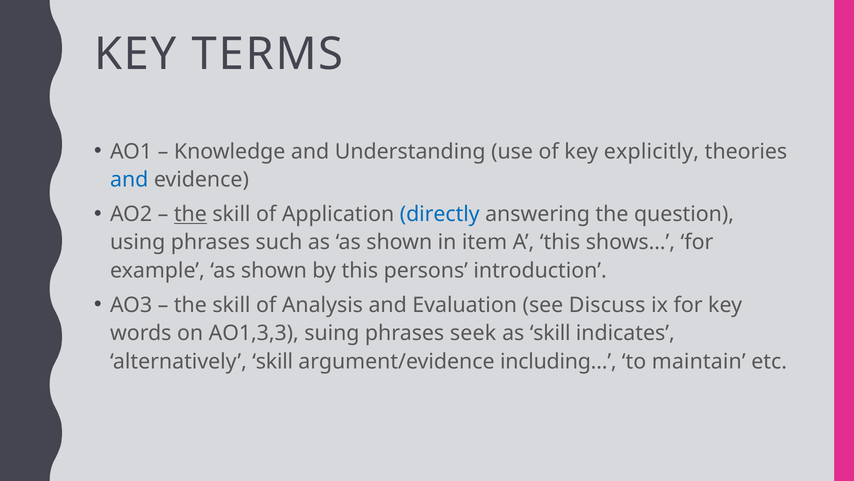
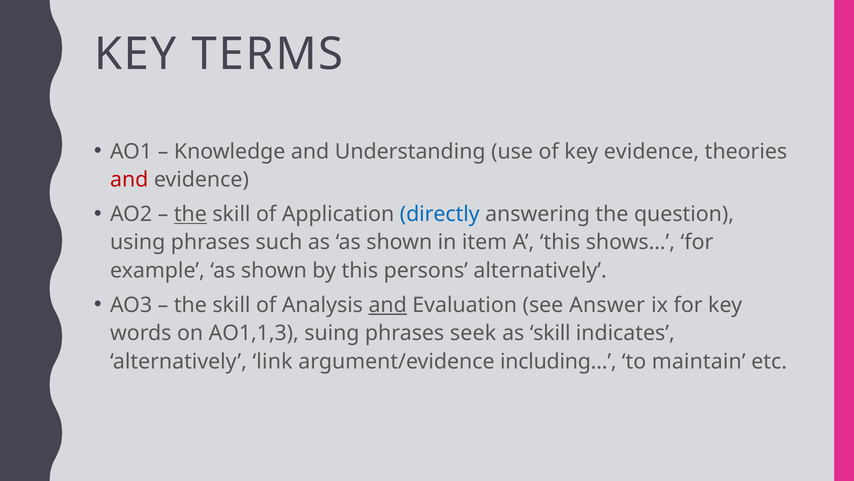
key explicitly: explicitly -> evidence (651, 151)
and colour: blue -> red (129, 180)
persons introduction: introduction -> alternatively (540, 270)
and underline: none -> present (388, 305)
Discuss: Discuss -> Answer (607, 305)
AO1,3,3: AO1,3,3 -> AO1,1,3 (254, 333)
alternatively skill: skill -> link (272, 361)
